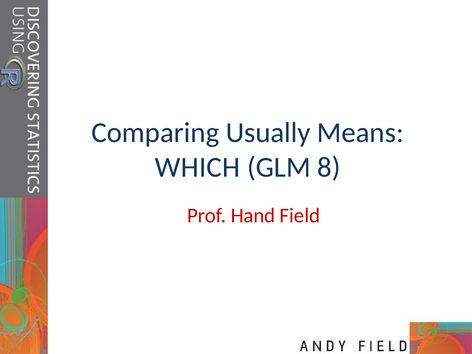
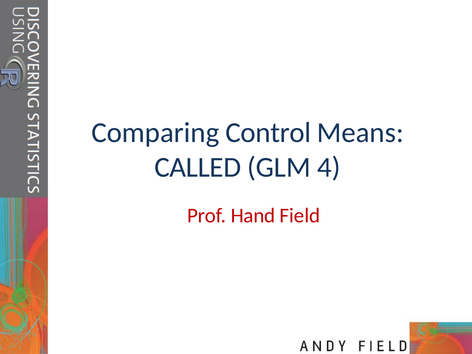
Usually: Usually -> Control (268, 133)
WHICH: WHICH -> CALLED (198, 167)
8: 8 -> 4 (329, 167)
